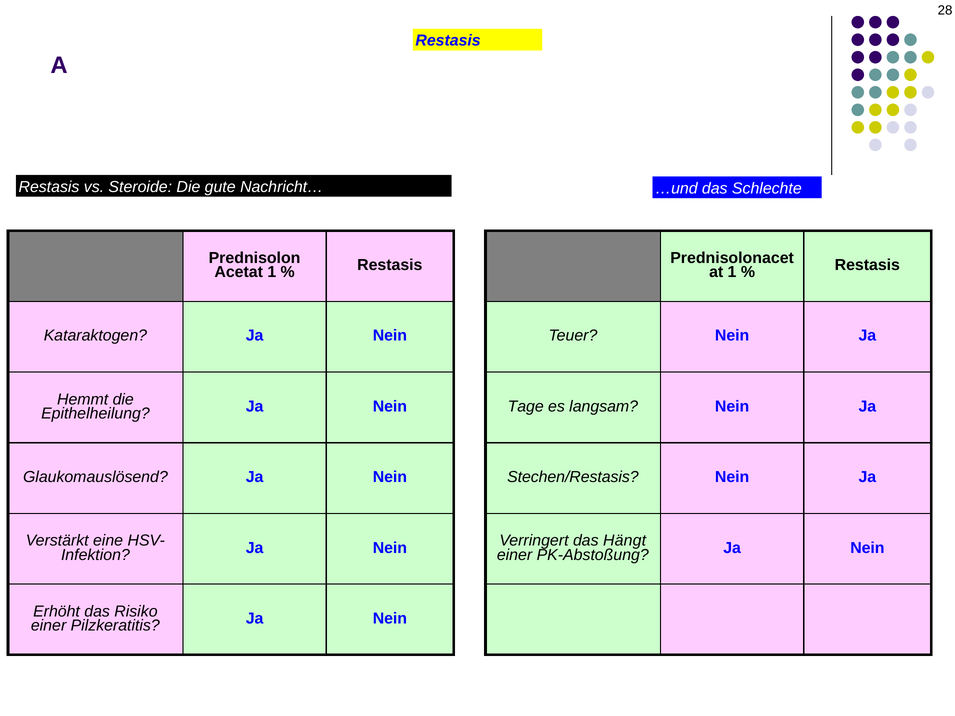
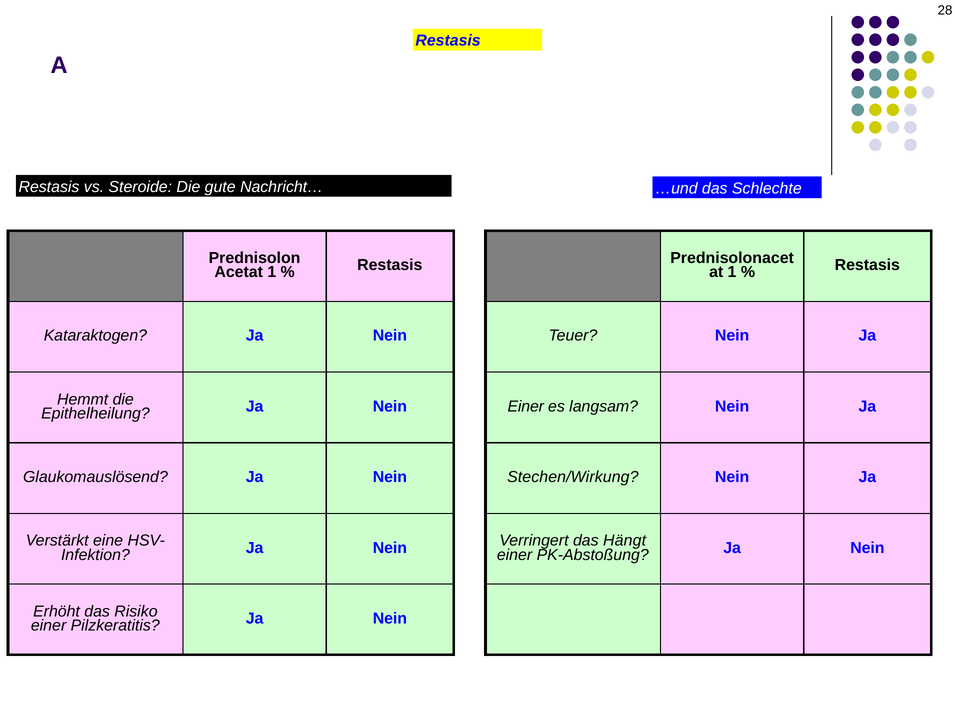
Tage: Tage -> Einer (526, 407)
Stechen/Restasis: Stechen/Restasis -> Stechen/Wirkung (573, 477)
